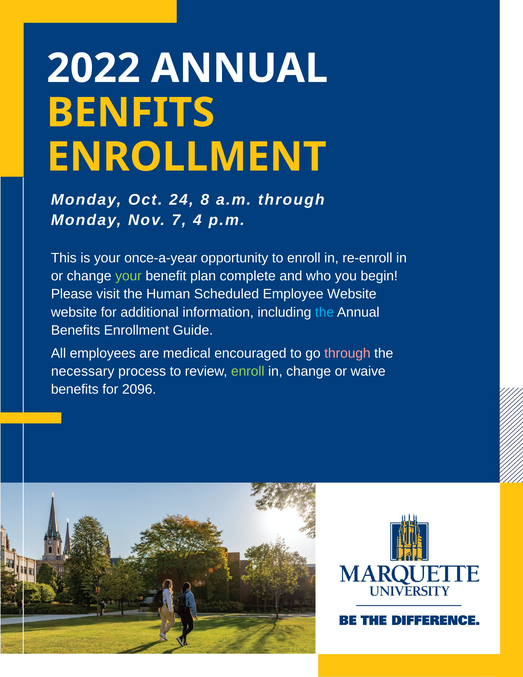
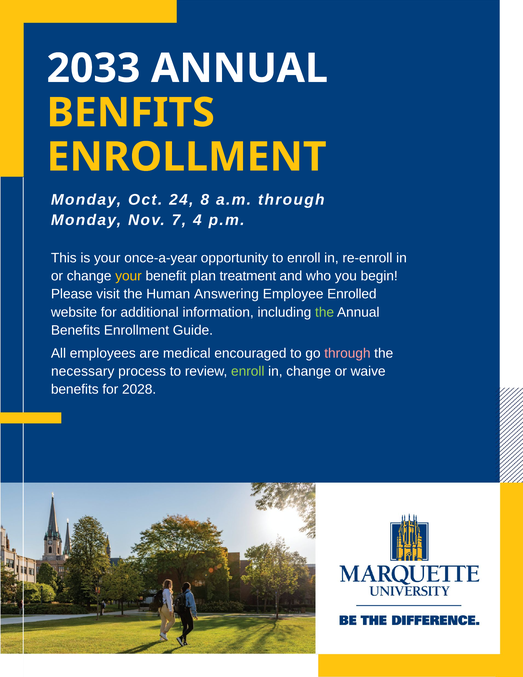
2022: 2022 -> 2033 (93, 68)
your colour: light green -> yellow (129, 276)
complete: complete -> treatment (248, 276)
Scheduled: Scheduled -> Answering (227, 294)
Employee Website: Website -> Enrolled (352, 294)
the colour: light blue -> light green (325, 312)
2096: 2096 -> 2028 (139, 389)
